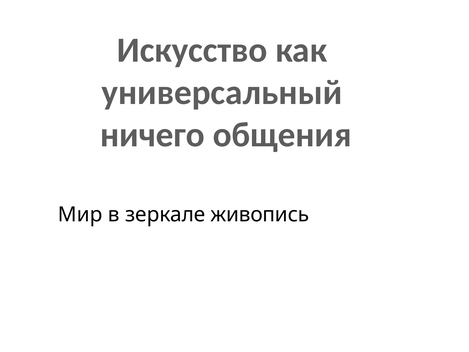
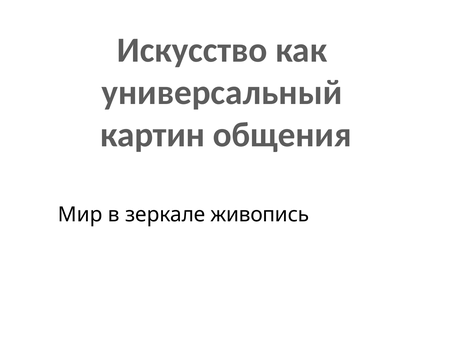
ничего: ничего -> картин (153, 135)
